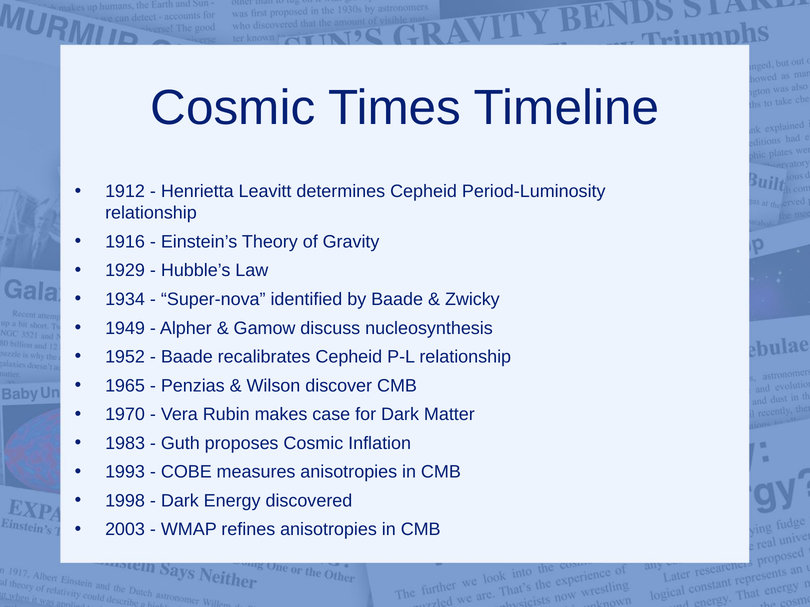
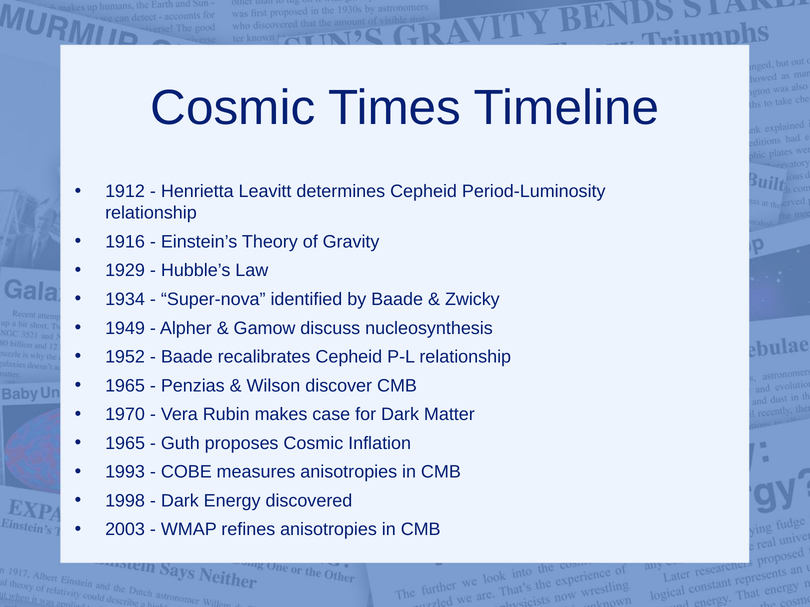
1983: 1983 -> 1965 (125, 444)
